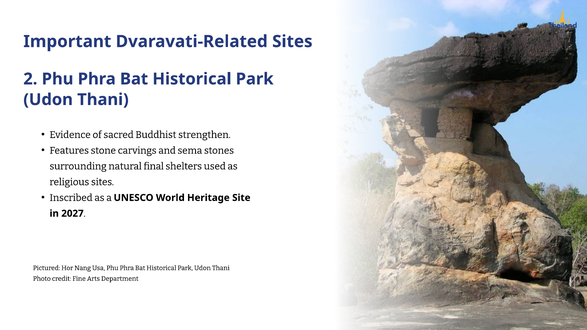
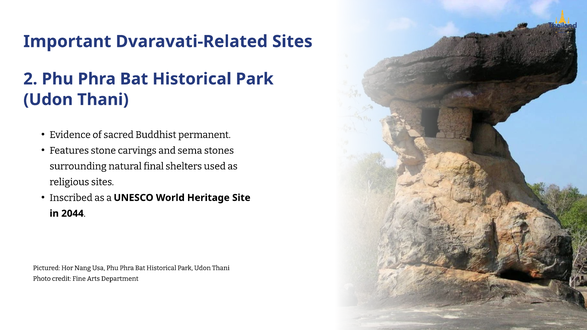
strengthen: strengthen -> permanent (204, 135)
2027: 2027 -> 2044 (72, 214)
